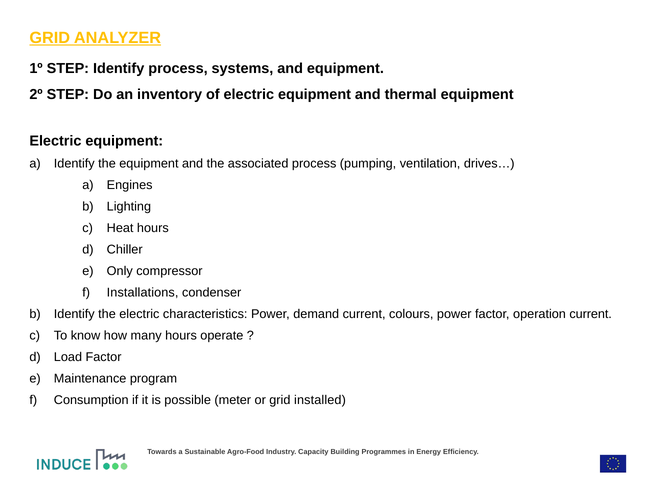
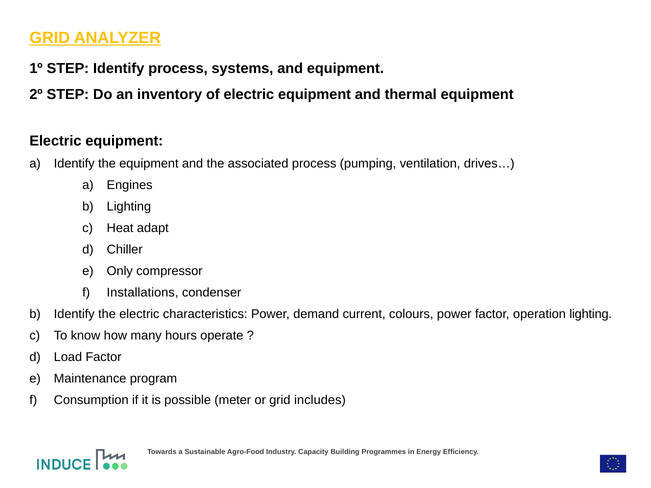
Heat hours: hours -> adapt (153, 228)
operation current: current -> lighting (591, 314)
installed: installed -> includes (320, 400)
